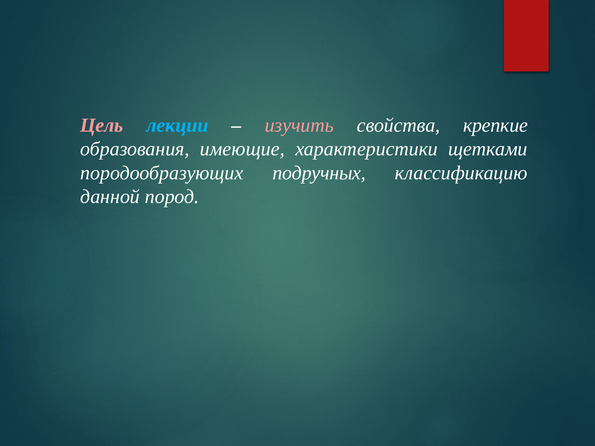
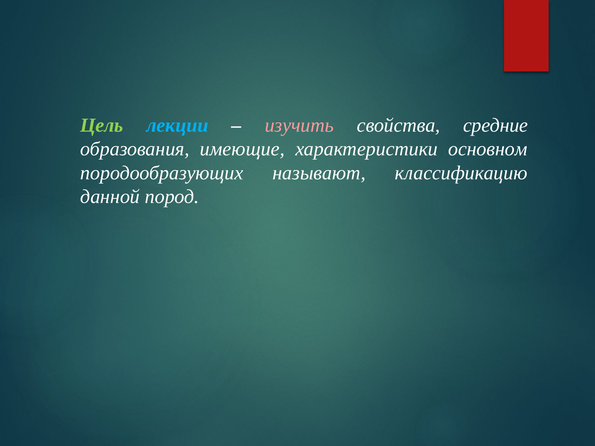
Цель colour: pink -> light green (102, 125)
крепкие: крепкие -> средние (496, 125)
щетками: щетками -> основном (488, 149)
подручных: подручных -> называют (319, 173)
